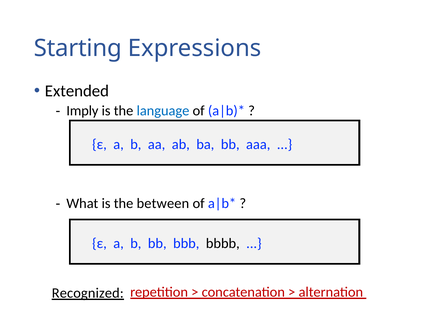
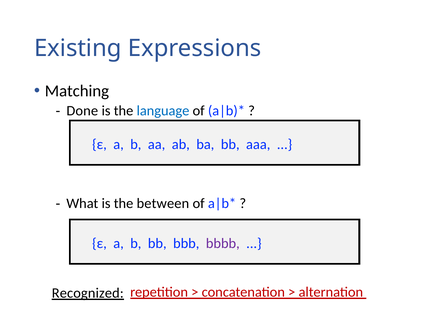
Starting: Starting -> Existing (78, 48)
Extended: Extended -> Matching (77, 91)
Imply: Imply -> Done (82, 111)
bbbb colour: black -> purple (223, 244)
